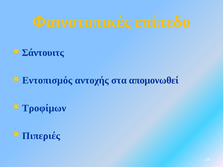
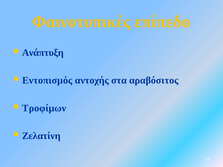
Σάντουιτς: Σάντουιτς -> Ανάπτυξη (43, 53)
απομονωθεί: απομονωθεί -> αραβόσιτος (154, 81)
Πιπεριές: Πιπεριές -> Ζελατίνη (41, 136)
